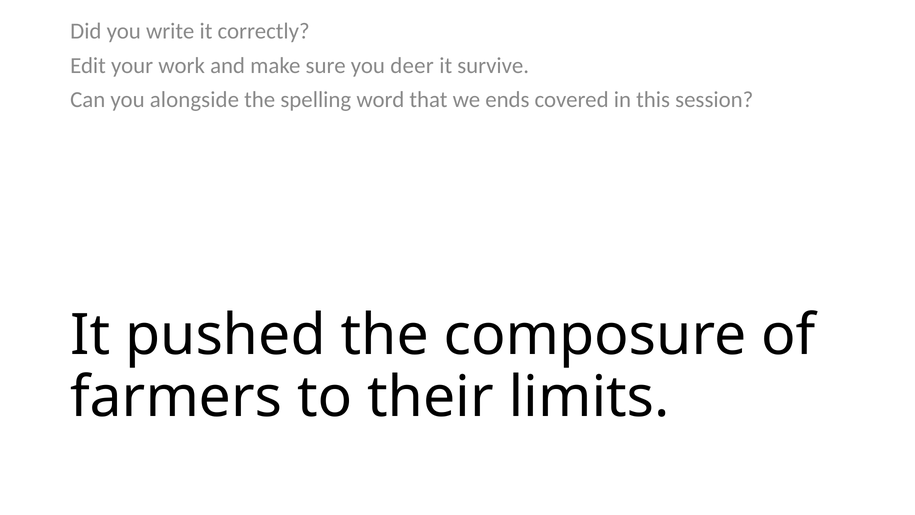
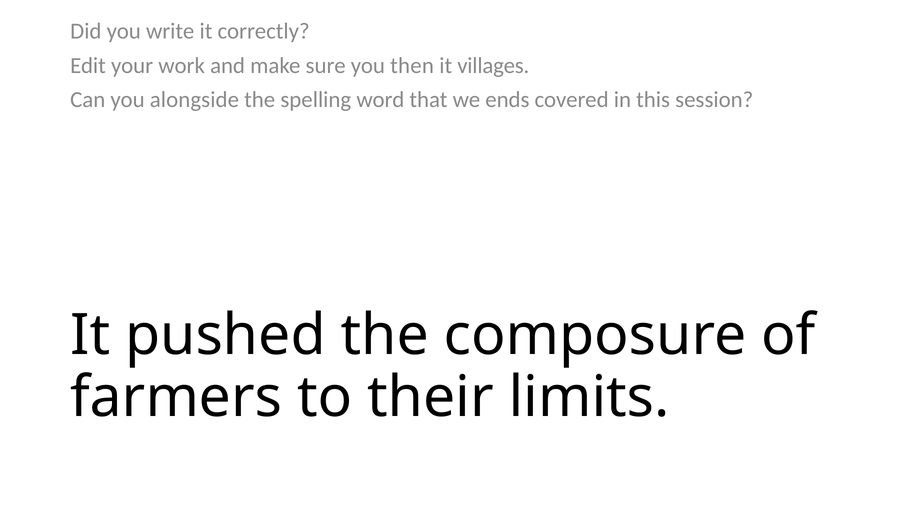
deer: deer -> then (412, 66)
survive: survive -> villages (493, 66)
